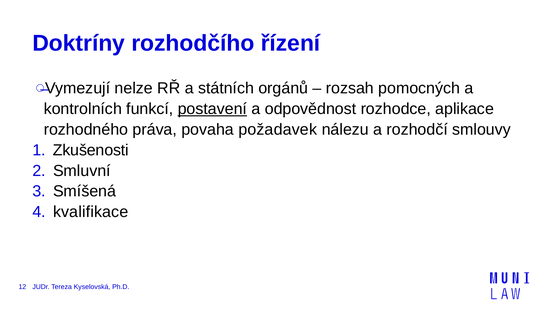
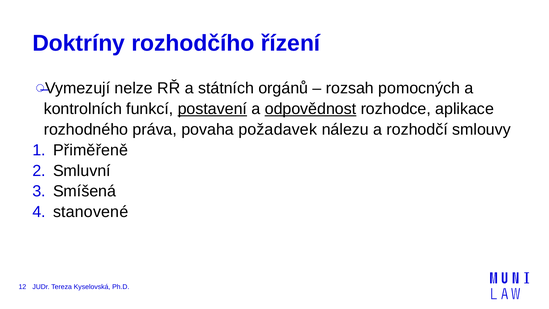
odpovědnost underline: none -> present (311, 109)
Zkušenosti: Zkušenosti -> Přiměřeně (91, 150)
kvalifikace: kvalifikace -> stanovené (91, 212)
